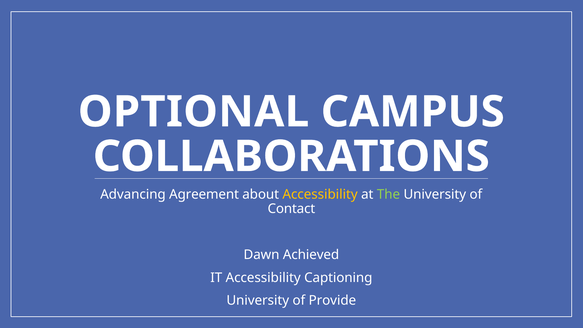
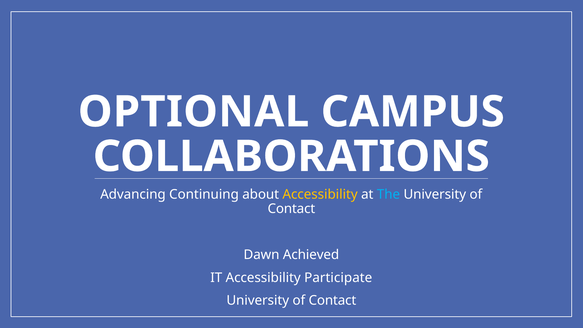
Agreement: Agreement -> Continuing (204, 194)
The colour: light green -> light blue (388, 194)
Captioning: Captioning -> Participate (338, 278)
Provide: Provide -> Contact (332, 300)
